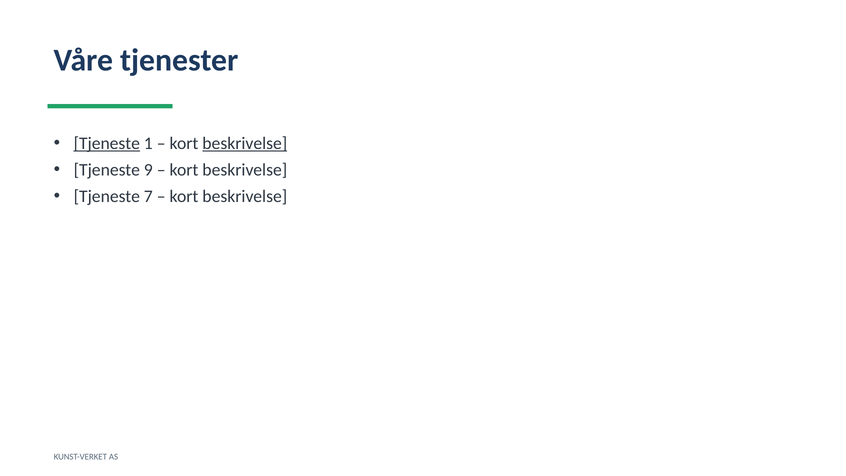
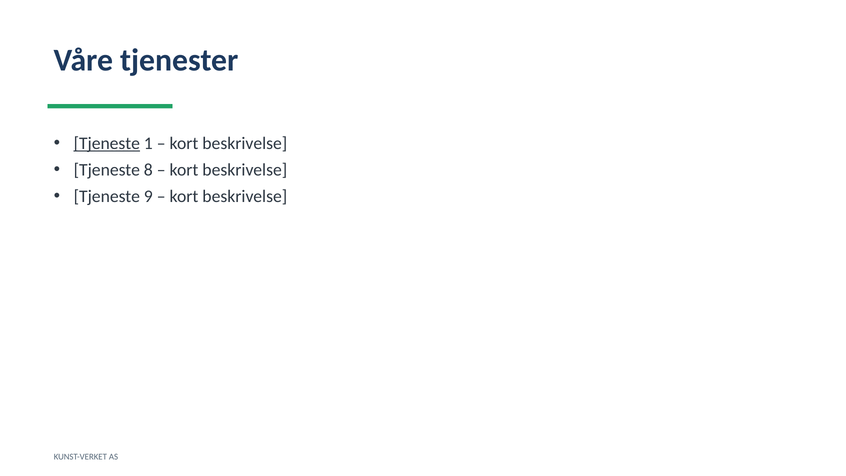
beskrivelse underline: present -> none (245, 143)
9: 9 -> 8 (148, 170)
7: 7 -> 9 (148, 196)
